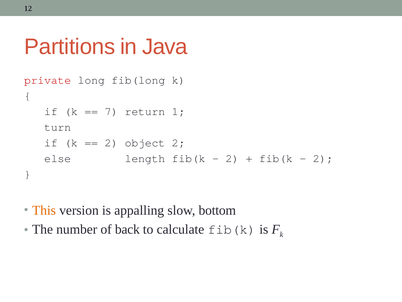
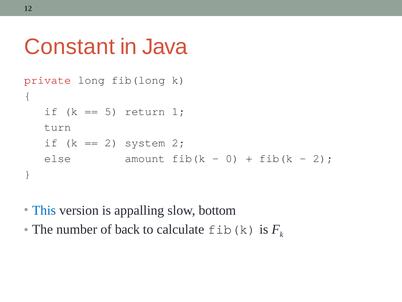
Partitions: Partitions -> Constant (70, 47)
7: 7 -> 5 (111, 111)
object: object -> system (145, 142)
length: length -> amount (145, 158)
2: 2 -> 0 (232, 158)
This colour: orange -> blue (44, 210)
